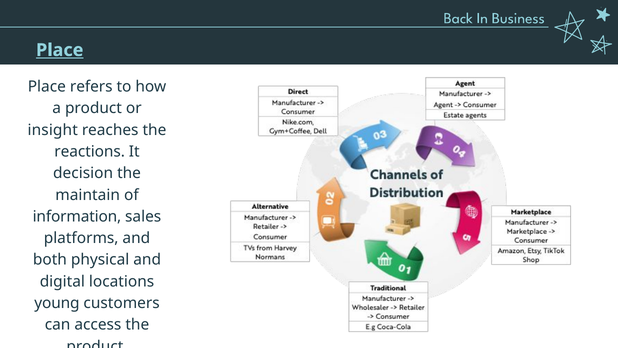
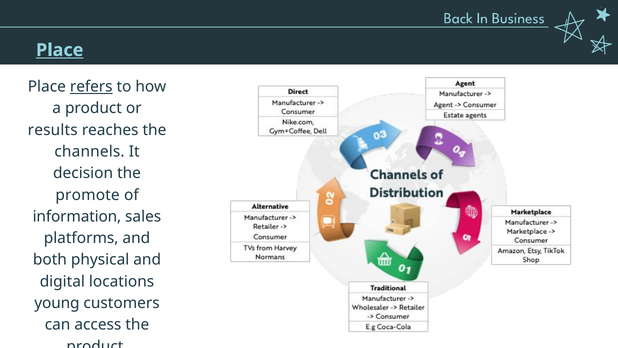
refers underline: none -> present (91, 87)
insight: insight -> results (53, 130)
reactions: reactions -> channels (90, 151)
maintain: maintain -> promote (88, 195)
